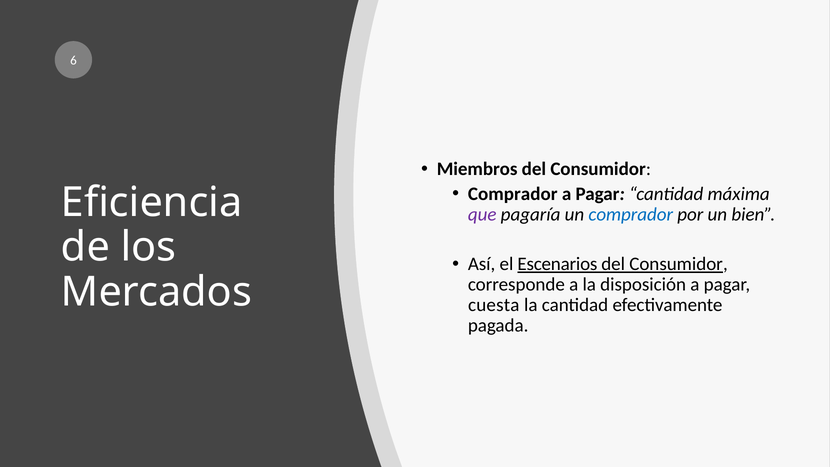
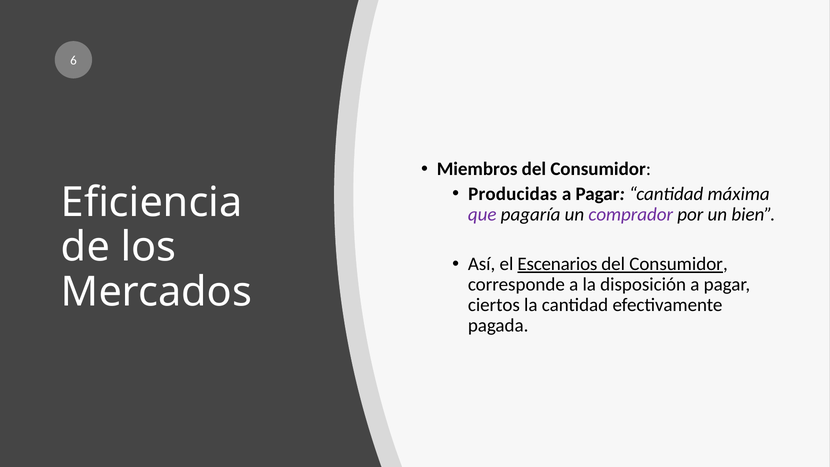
Comprador: Comprador -> Producidas (513, 194)
comprador colour: blue -> purple (631, 214)
cuesta: cuesta -> ciertos (494, 305)
